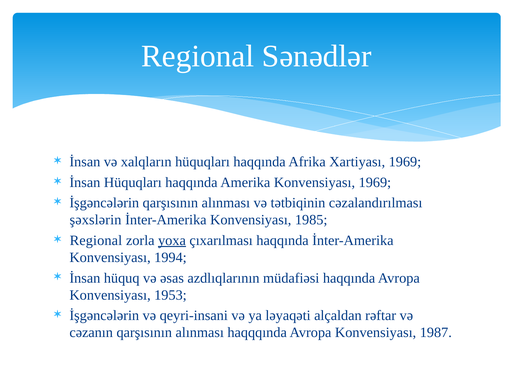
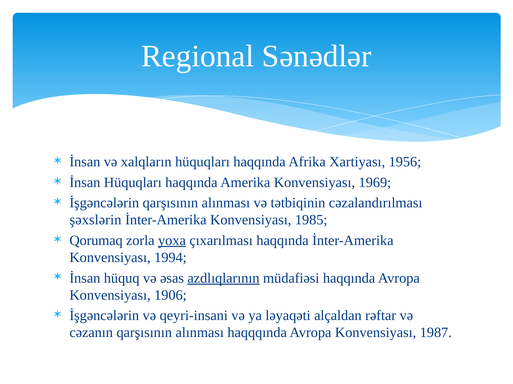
Xartiyası 1969: 1969 -> 1956 (405, 162)
Regional: Regional -> Qorumaq (96, 241)
azdlıqlarının underline: none -> present (223, 279)
1953: 1953 -> 1906 (170, 296)
